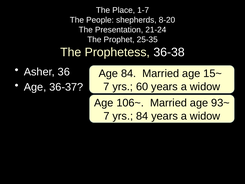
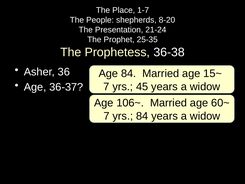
60: 60 -> 45 (142, 87)
93~: 93~ -> 60~ (220, 103)
